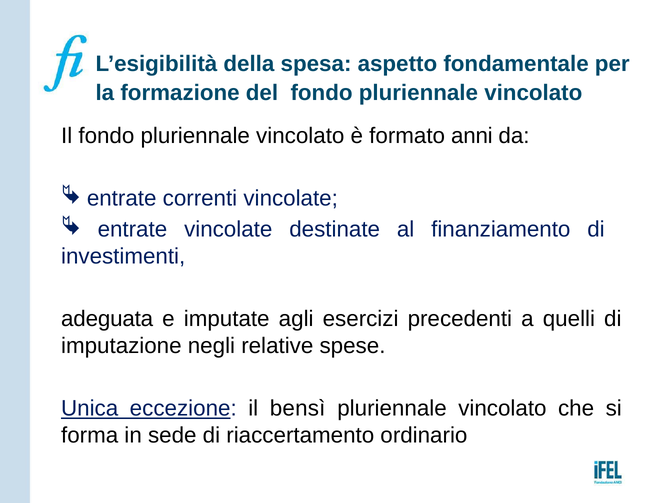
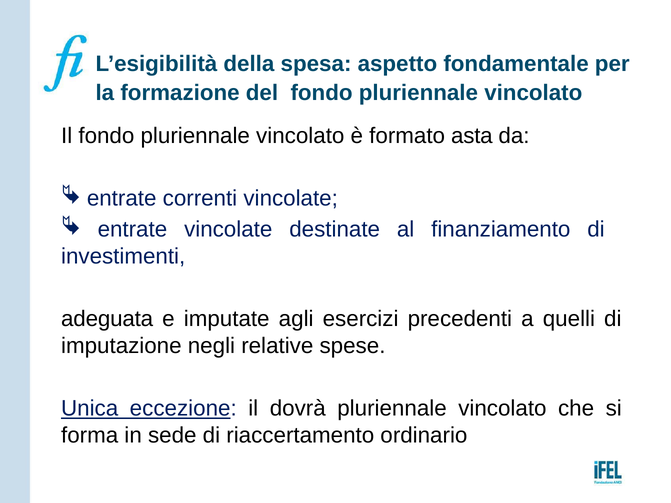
anni: anni -> asta (472, 136)
bensì: bensì -> dovrà (298, 409)
